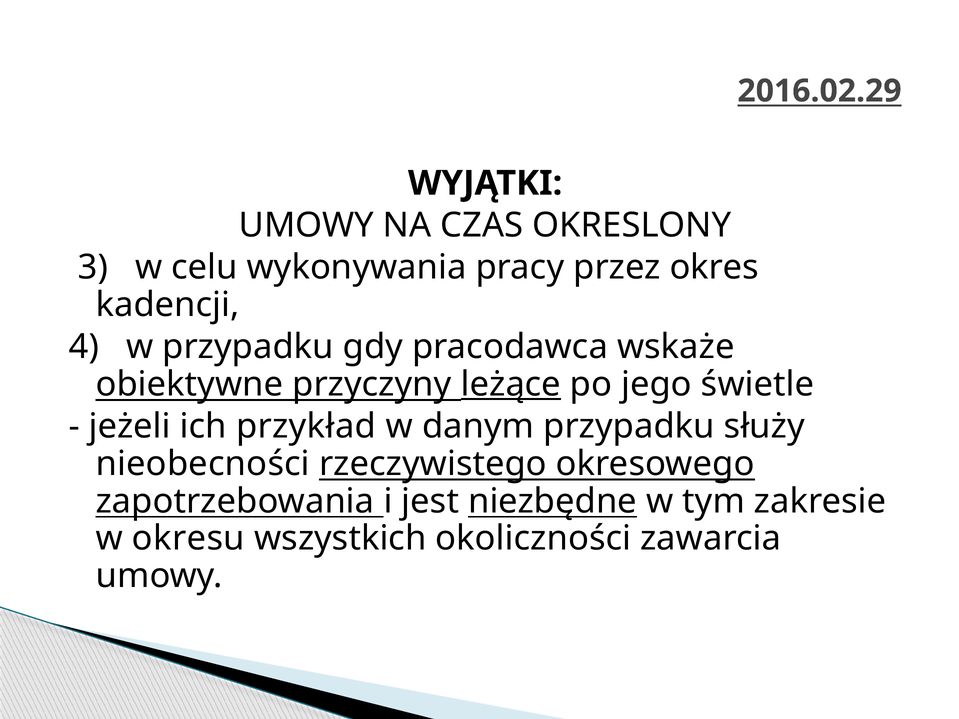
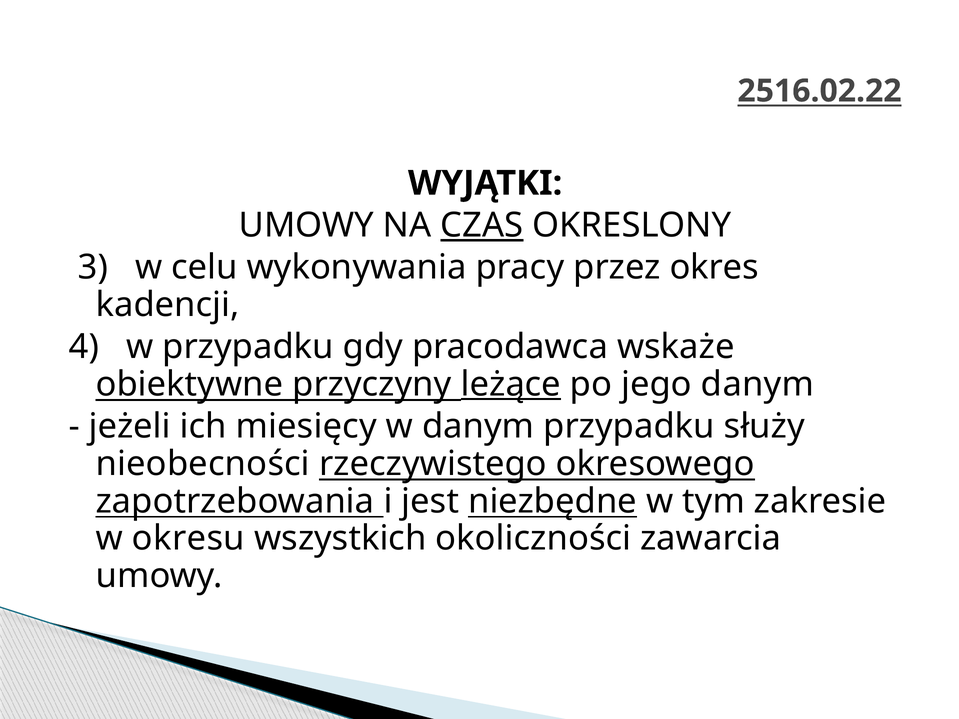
2016.02.29: 2016.02.29 -> 2516.02.22 (820, 91)
CZAS underline: none -> present (482, 225)
jego świetle: świetle -> danym (758, 384)
przykład: przykład -> miesięcy (306, 427)
